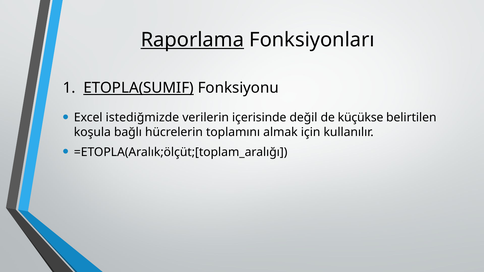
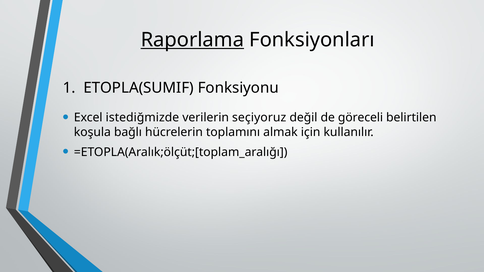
ETOPLA(SUMIF underline: present -> none (139, 88)
içerisinde: içerisinde -> seçiyoruz (259, 118)
küçükse: küçükse -> göreceli (361, 118)
